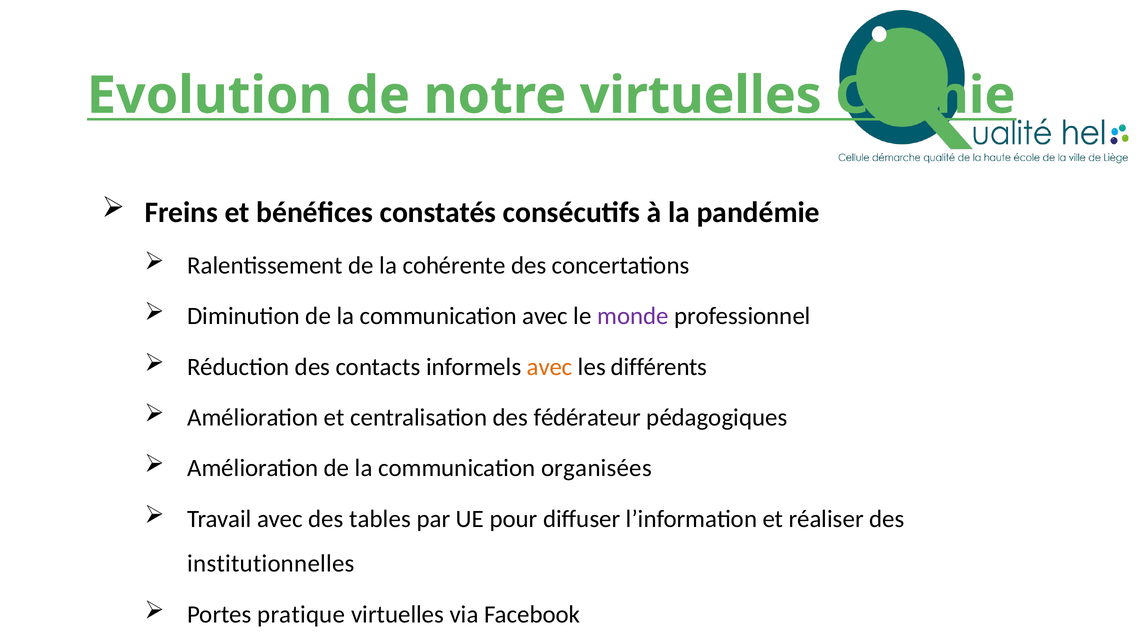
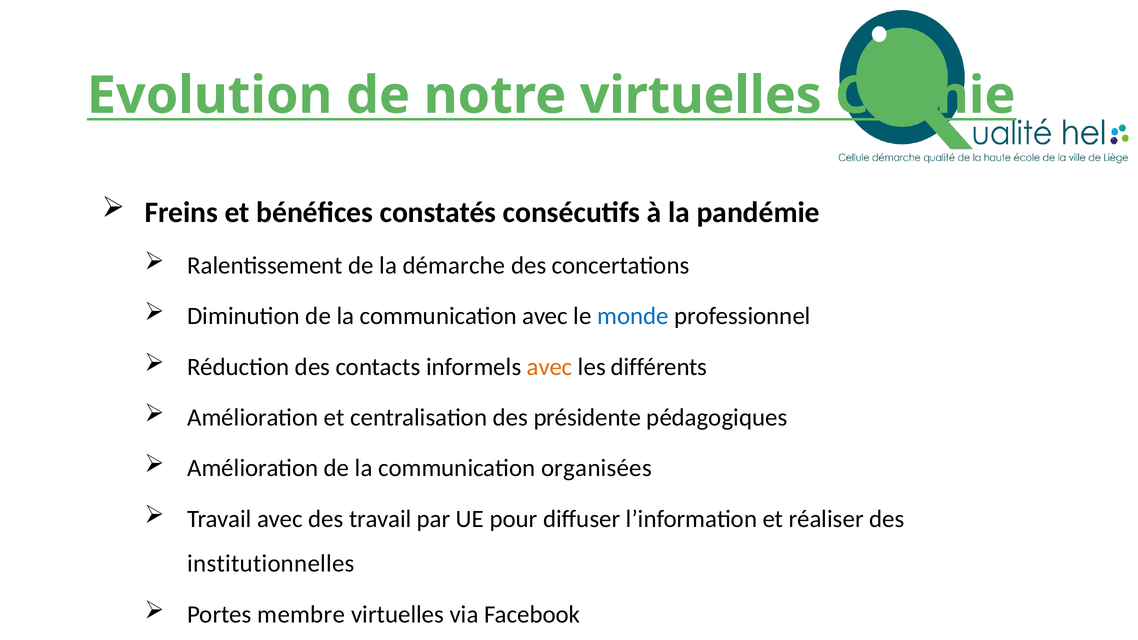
cohérente: cohérente -> démarche (454, 266)
monde colour: purple -> blue (633, 316)
fédérateur: fédérateur -> présidente (587, 418)
des tables: tables -> travail (380, 519)
pratique: pratique -> membre (301, 615)
